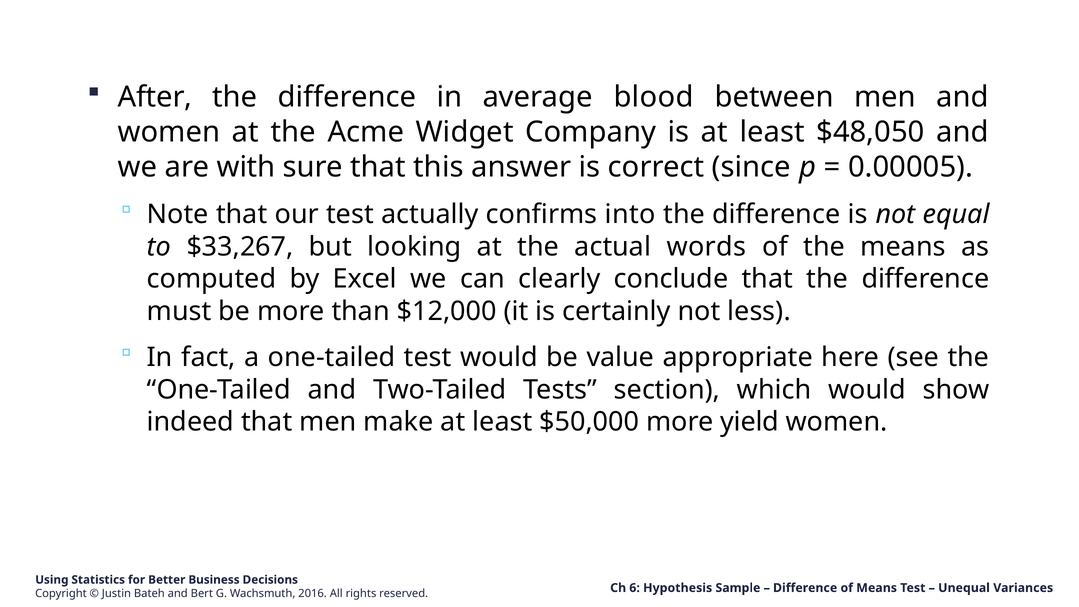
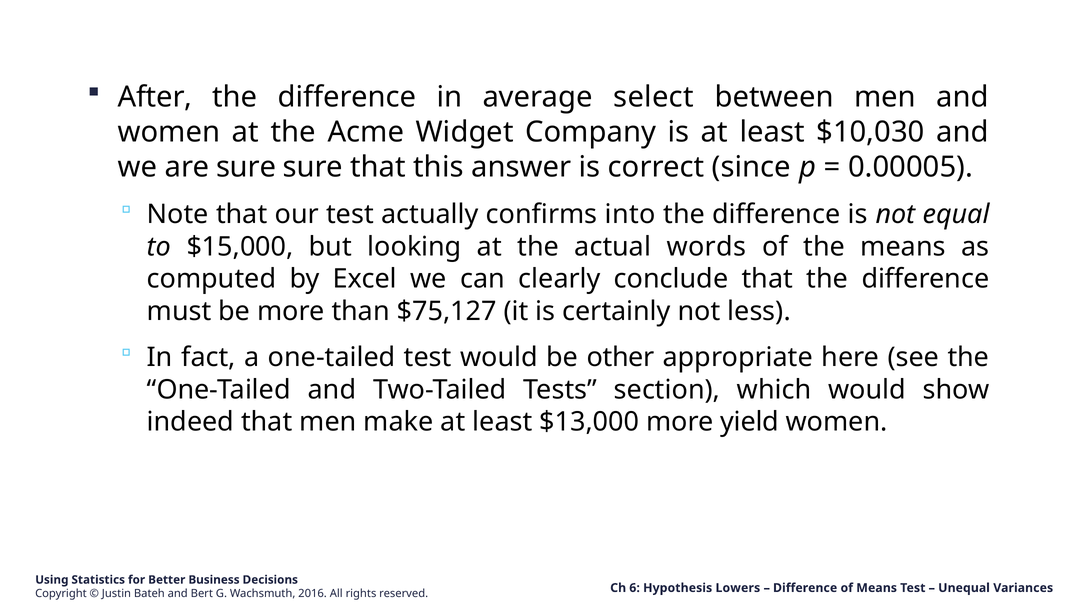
blood: blood -> select (654, 97)
$48,050: $48,050 -> $10,030 (870, 132)
are with: with -> sure (246, 167)
$33,267: $33,267 -> $15,000 (240, 247)
$12,000: $12,000 -> $75,127 (447, 311)
value: value -> other (621, 357)
$50,000: $50,000 -> $13,000 (589, 422)
Sample: Sample -> Lowers (738, 588)
